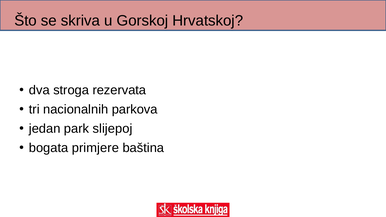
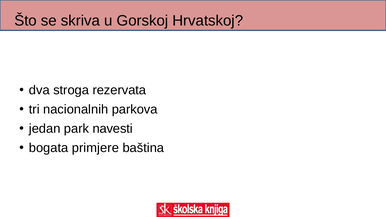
slijepoj: slijepoj -> navesti (113, 129)
